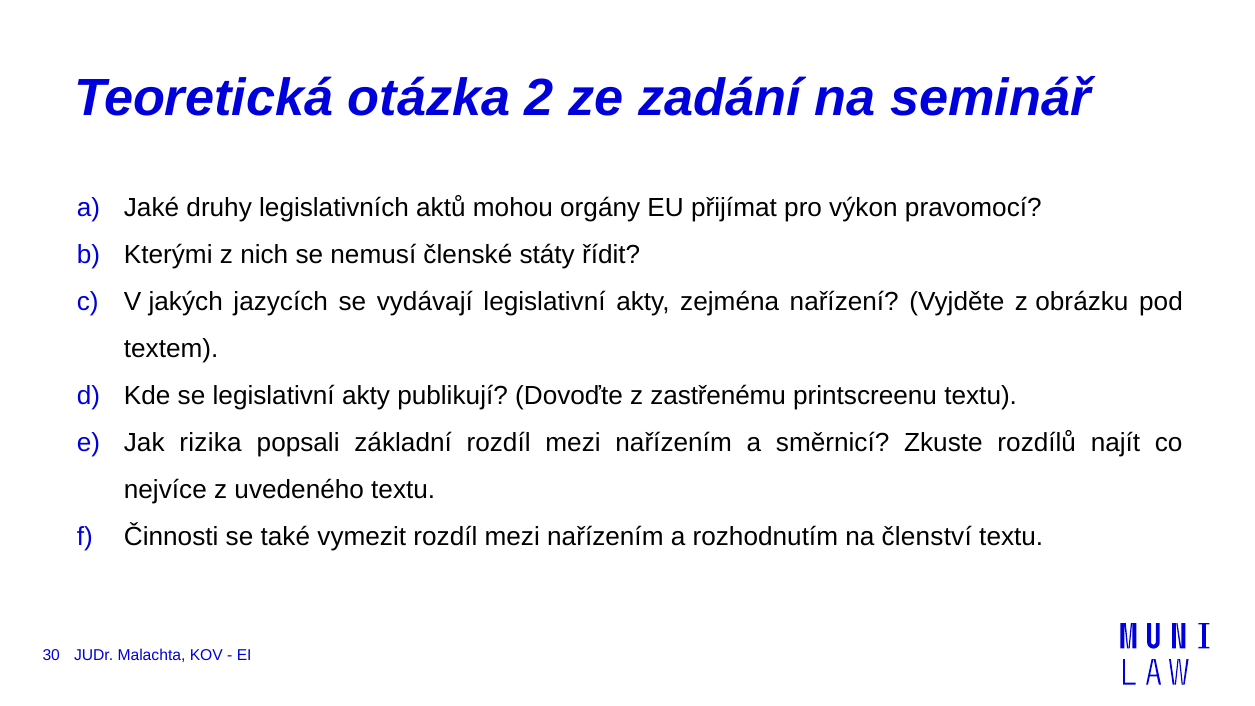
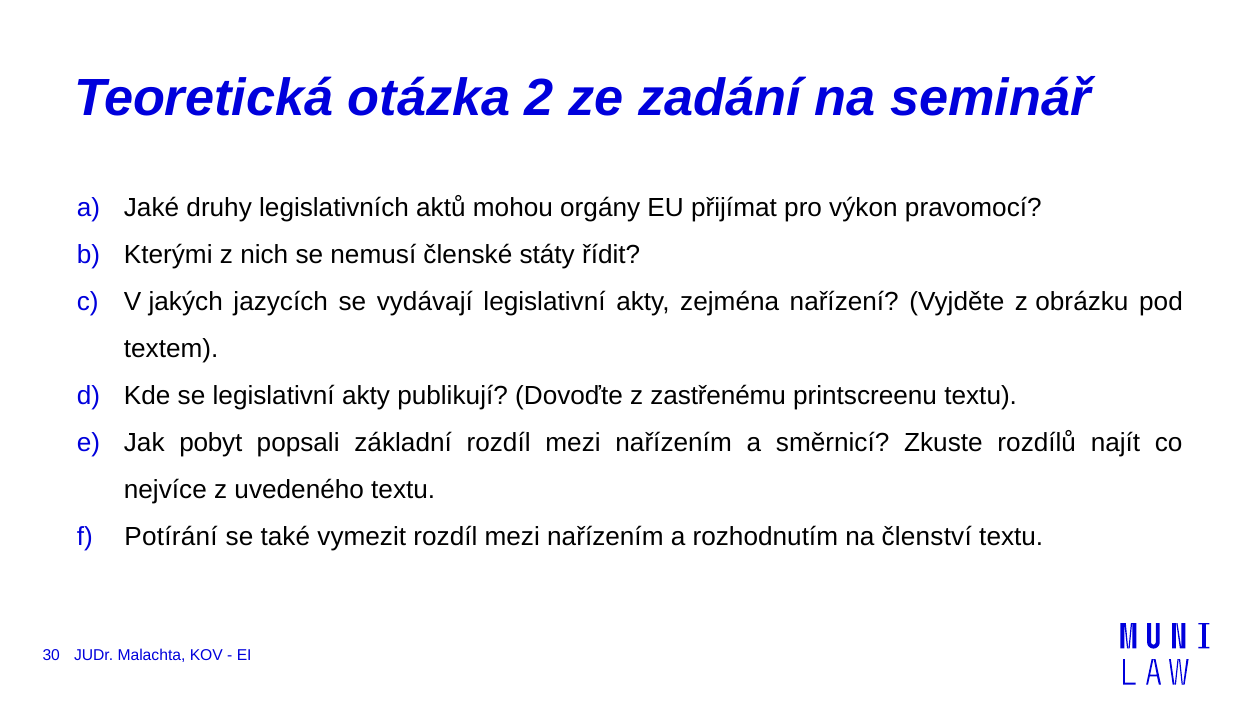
rizika: rizika -> pobyt (211, 443)
Činnosti: Činnosti -> Potírání (171, 537)
